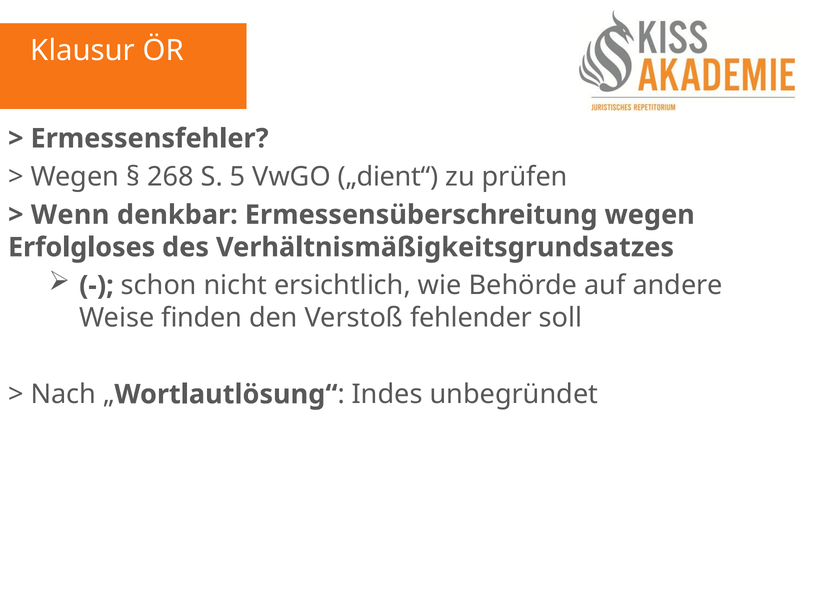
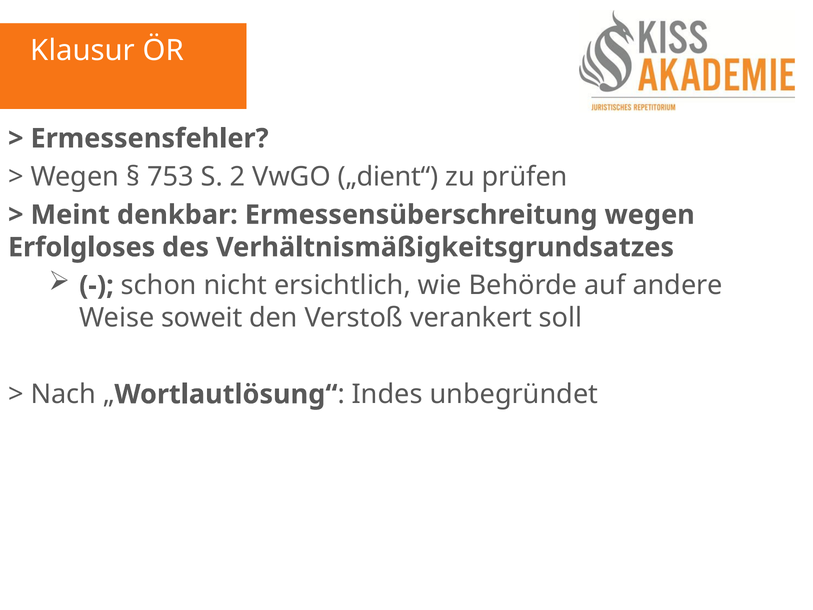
268: 268 -> 753 (170, 177)
5: 5 -> 2 (238, 177)
Wenn: Wenn -> Meint (70, 215)
finden: finden -> soweit (202, 318)
fehlender: fehlender -> verankert (471, 318)
